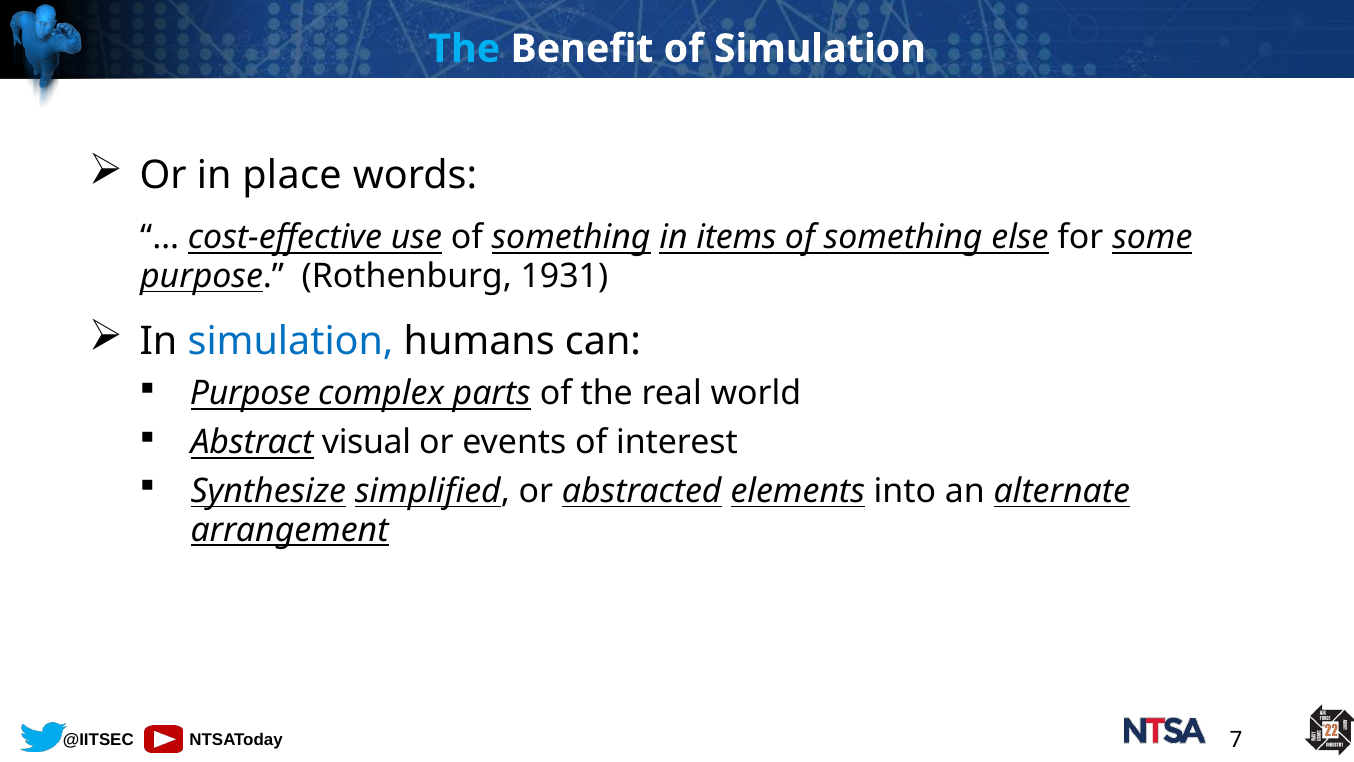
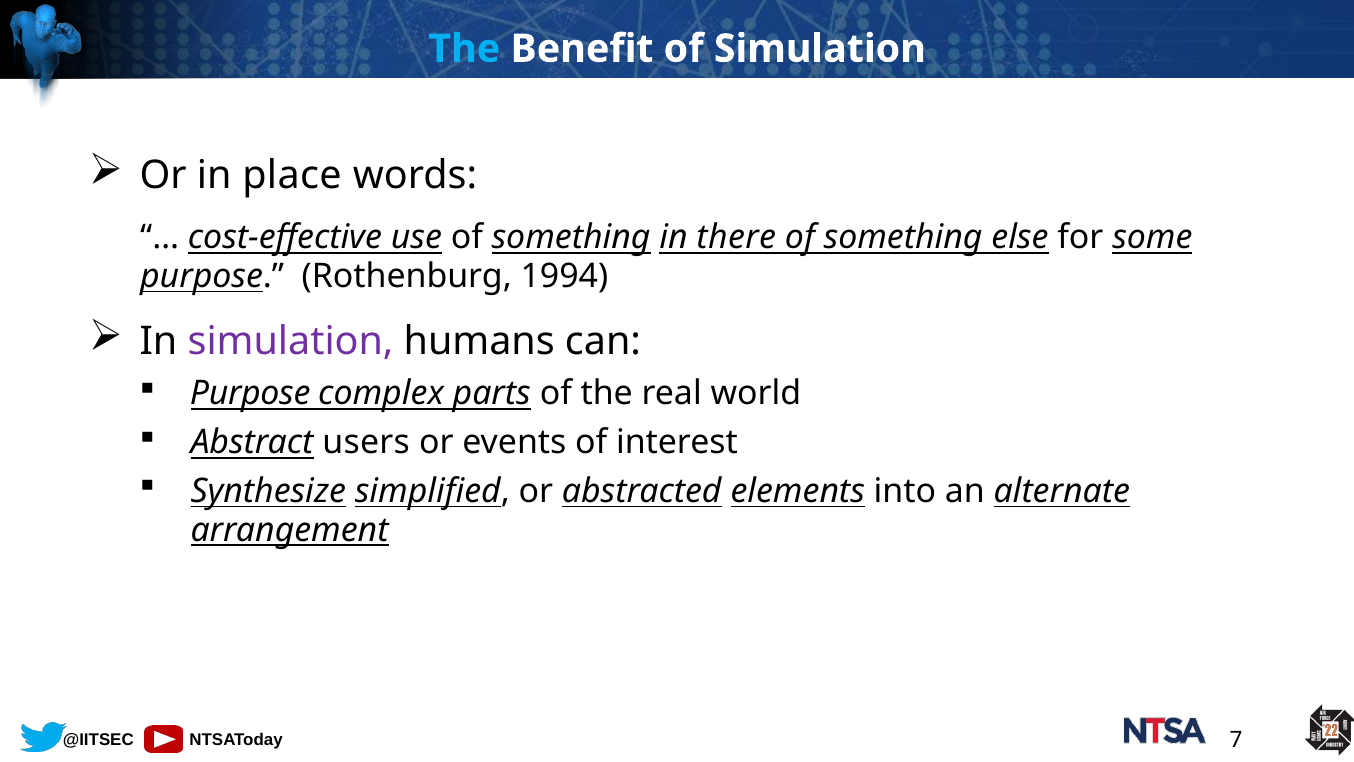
items: items -> there (736, 237)
1931: 1931 -> 1994 (564, 276)
simulation colour: blue -> purple (291, 342)
visual: visual -> users (366, 442)
